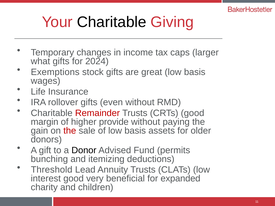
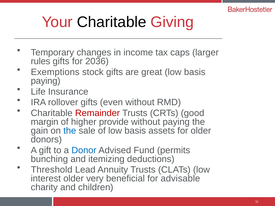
what: what -> rules (41, 61)
2024: 2024 -> 2036 (97, 61)
wages: wages -> paying (46, 81)
the colour: red -> blue (70, 131)
Donor colour: black -> blue (84, 150)
interest good: good -> older (74, 179)
expanded: expanded -> advisable (180, 179)
